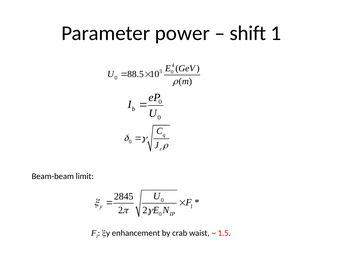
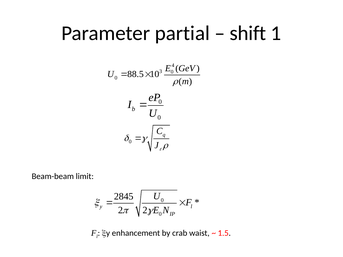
power: power -> partial (182, 33)
